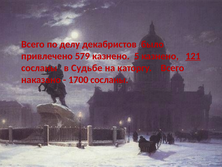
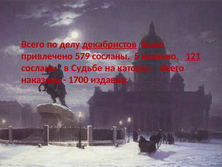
декабристов underline: none -> present (109, 44)
579 казнено: казнено -> сосланы (111, 56)
1700 сосланы: сосланы -> издавна (109, 80)
